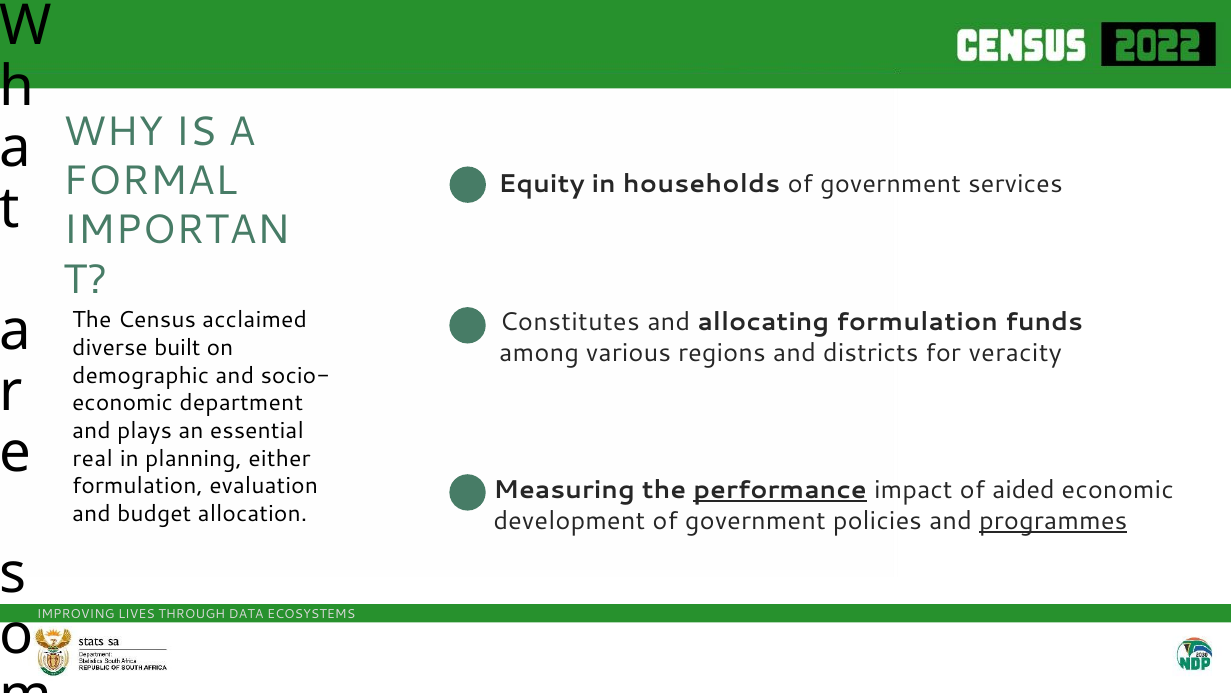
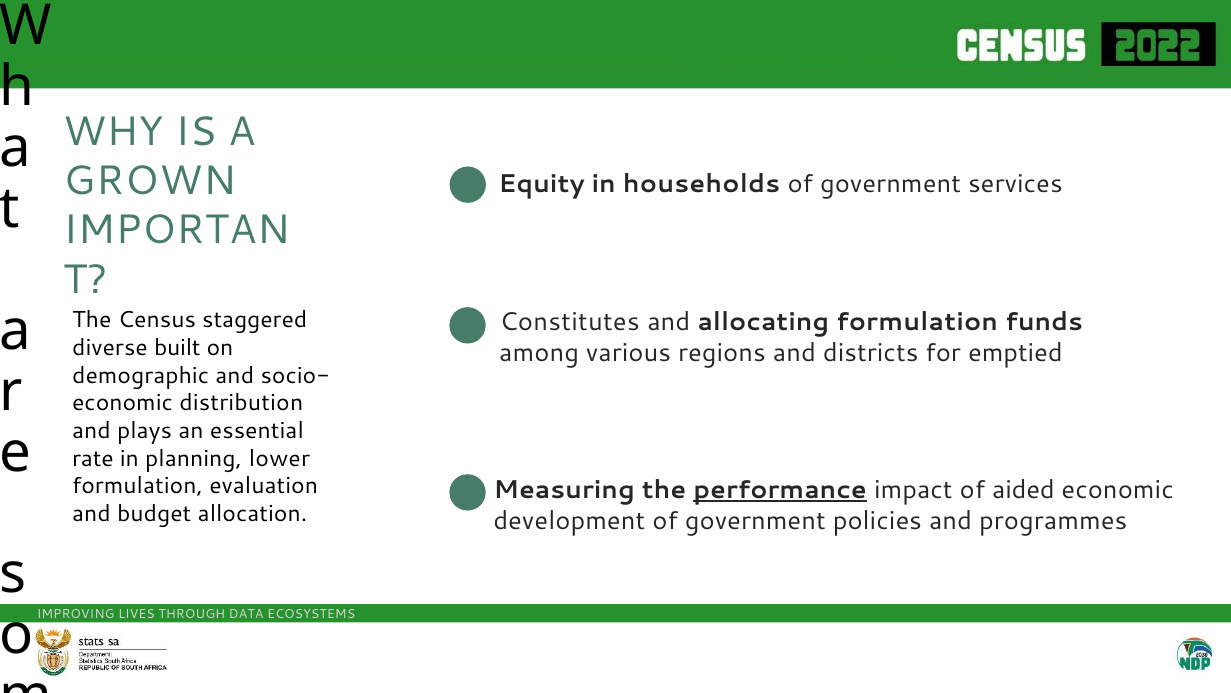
FORMAL: FORMAL -> GROWN (150, 181)
acclaimed: acclaimed -> staggered (255, 320)
veracity: veracity -> emptied (1015, 352)
department: department -> distribution (241, 403)
real: real -> rate (93, 458)
either: either -> lower (279, 458)
programmes underline: present -> none (1053, 521)
